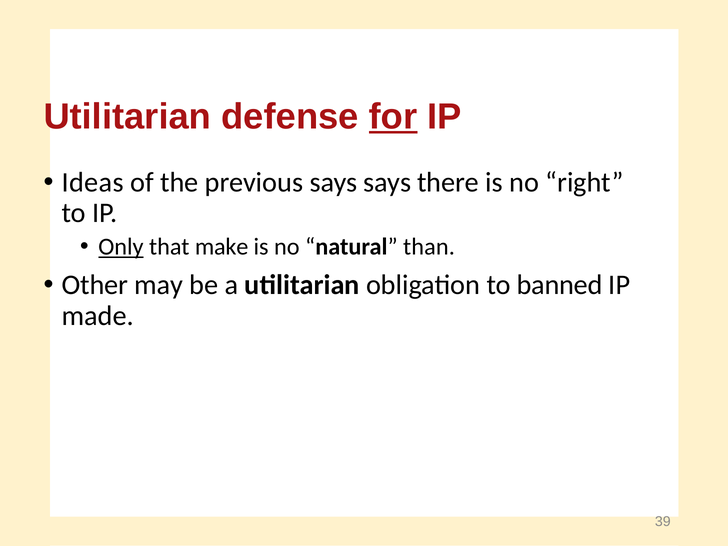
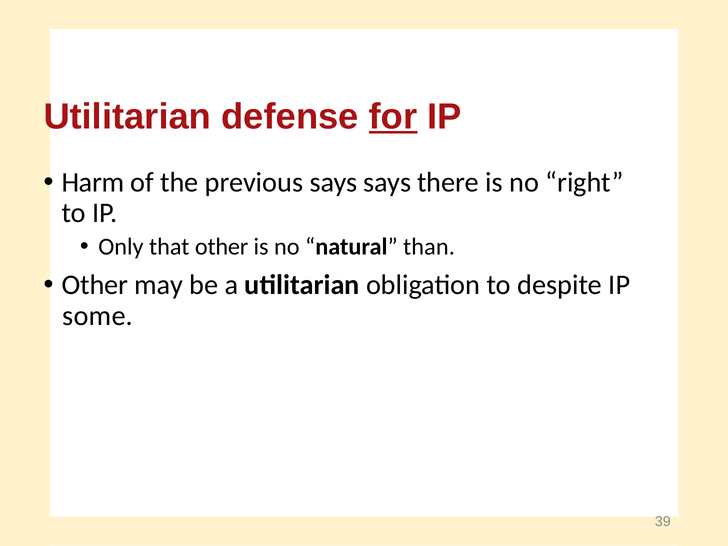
Ideas: Ideas -> Harm (93, 183)
Only underline: present -> none (121, 247)
that make: make -> other (222, 247)
banned: banned -> despite (560, 285)
made: made -> some (98, 316)
